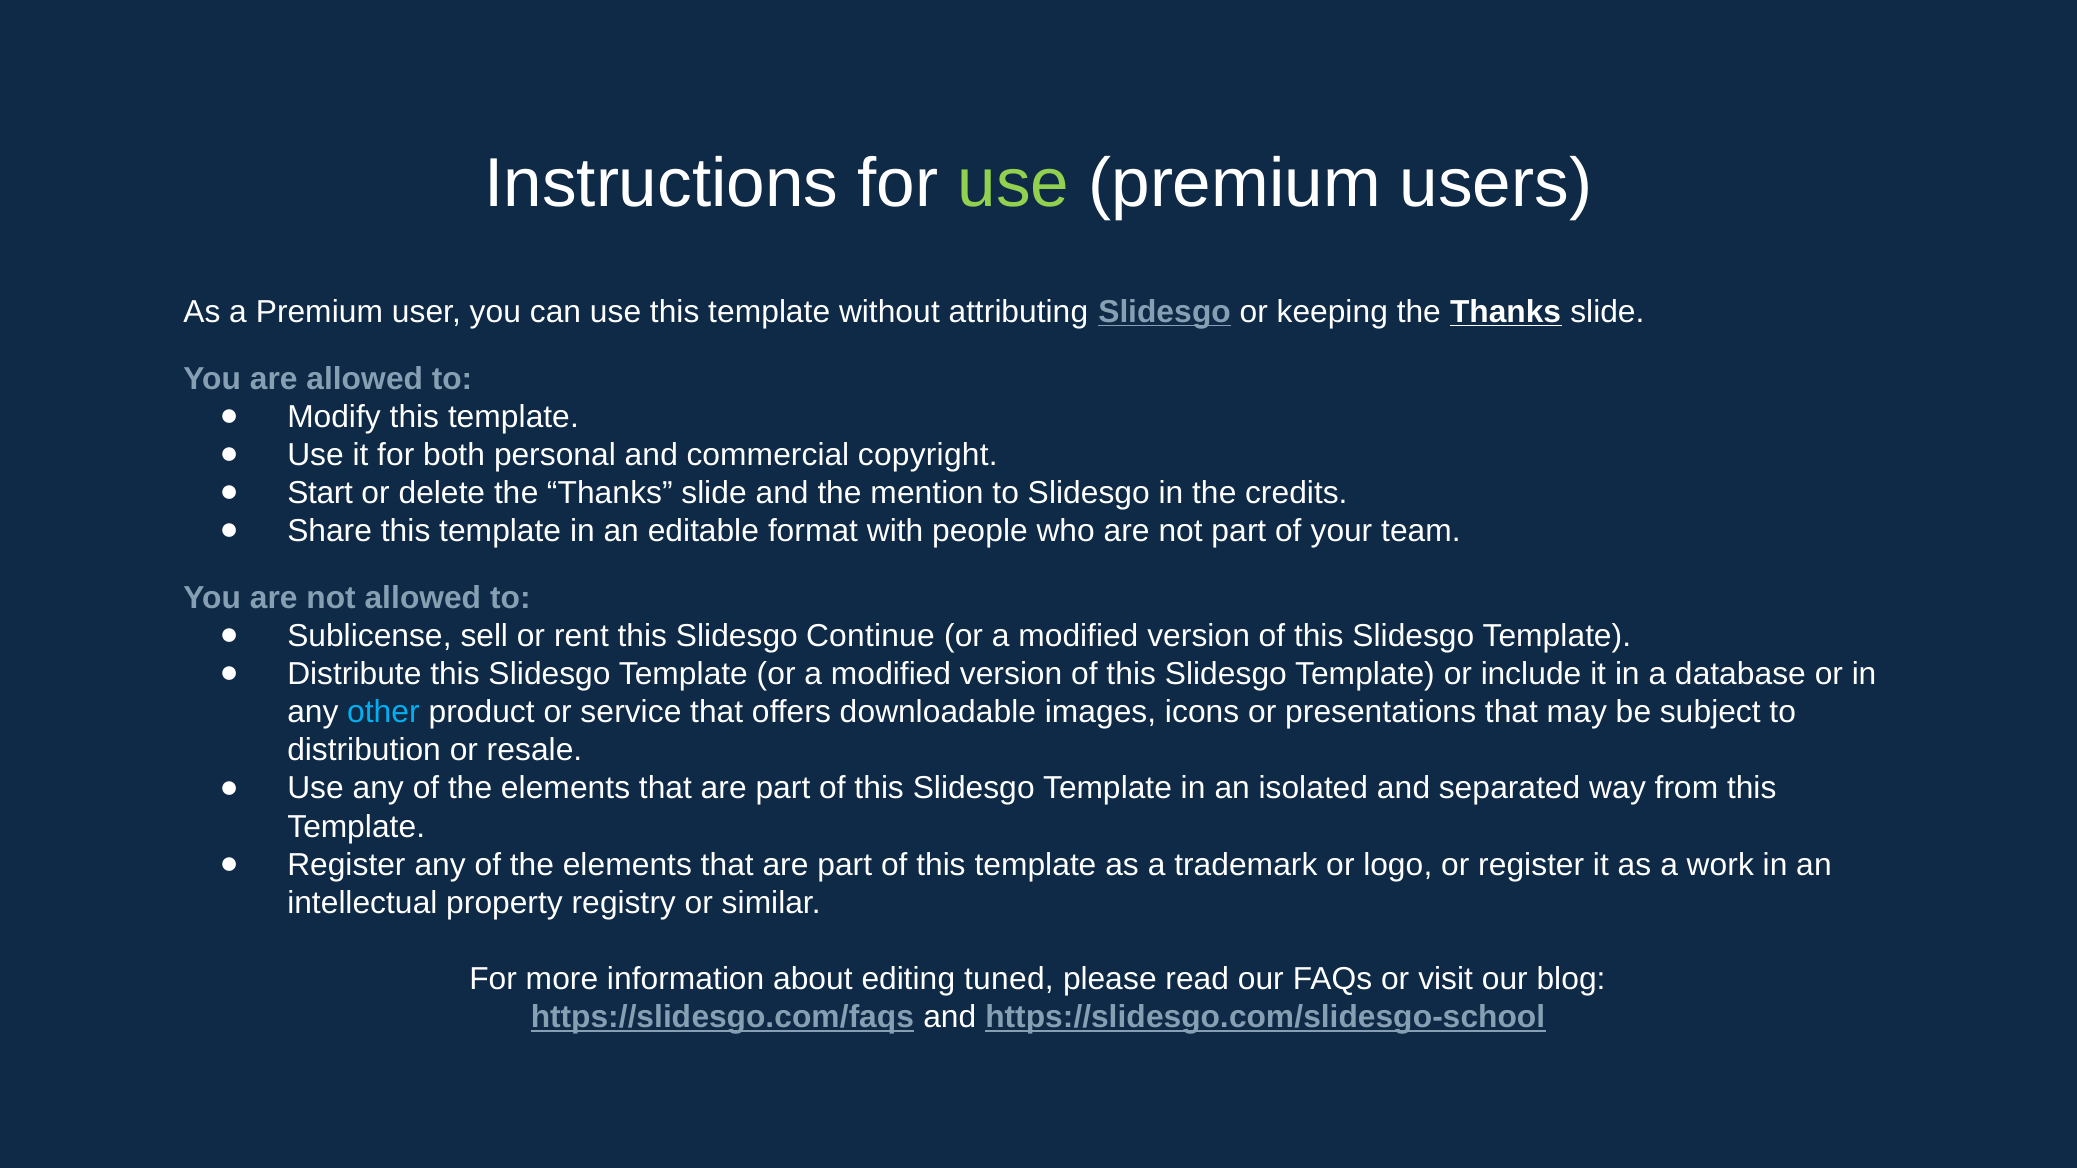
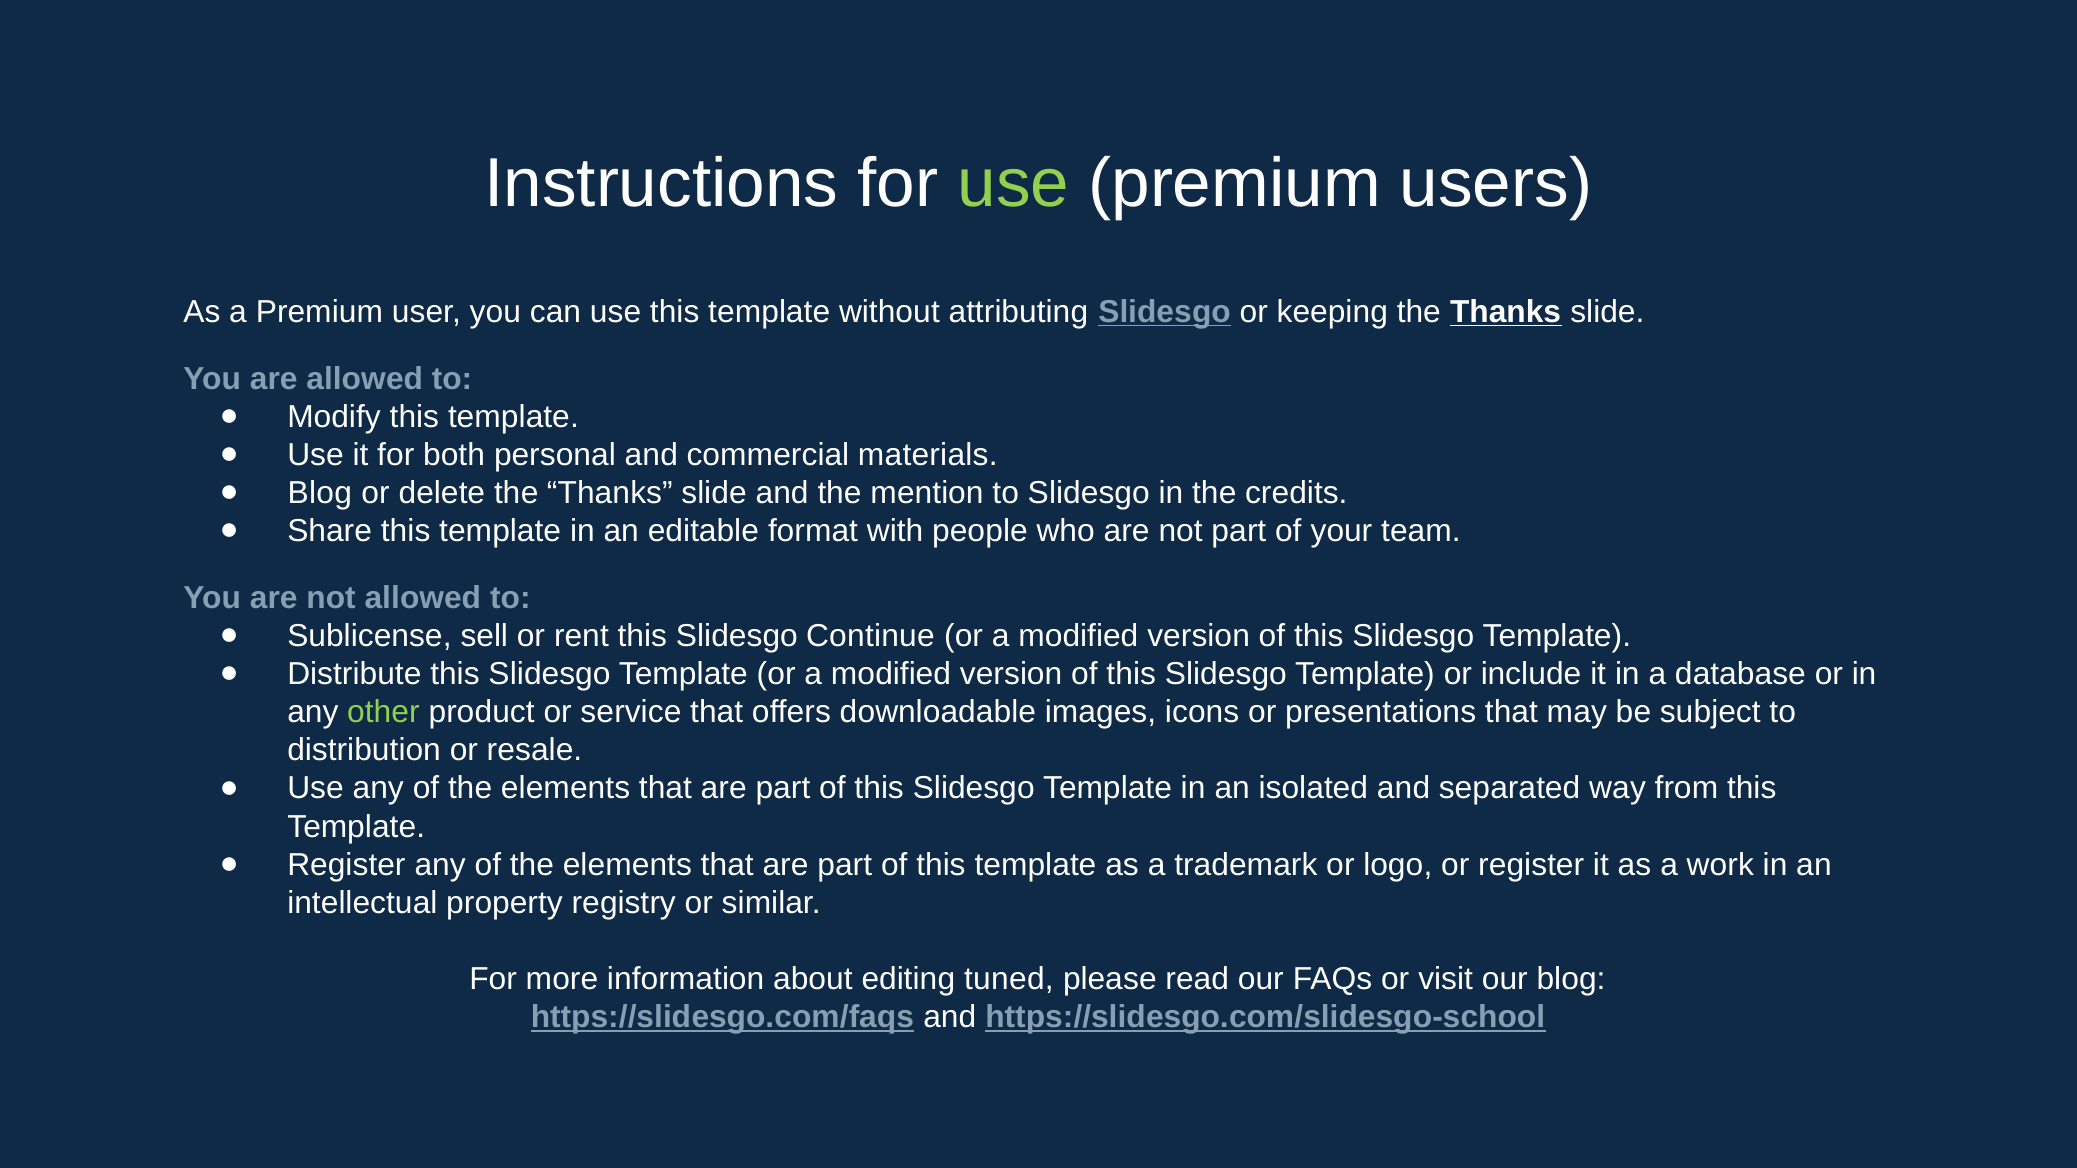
copyright: copyright -> materials (928, 455)
Start: Start -> Blog (320, 493)
other colour: light blue -> light green (383, 712)
